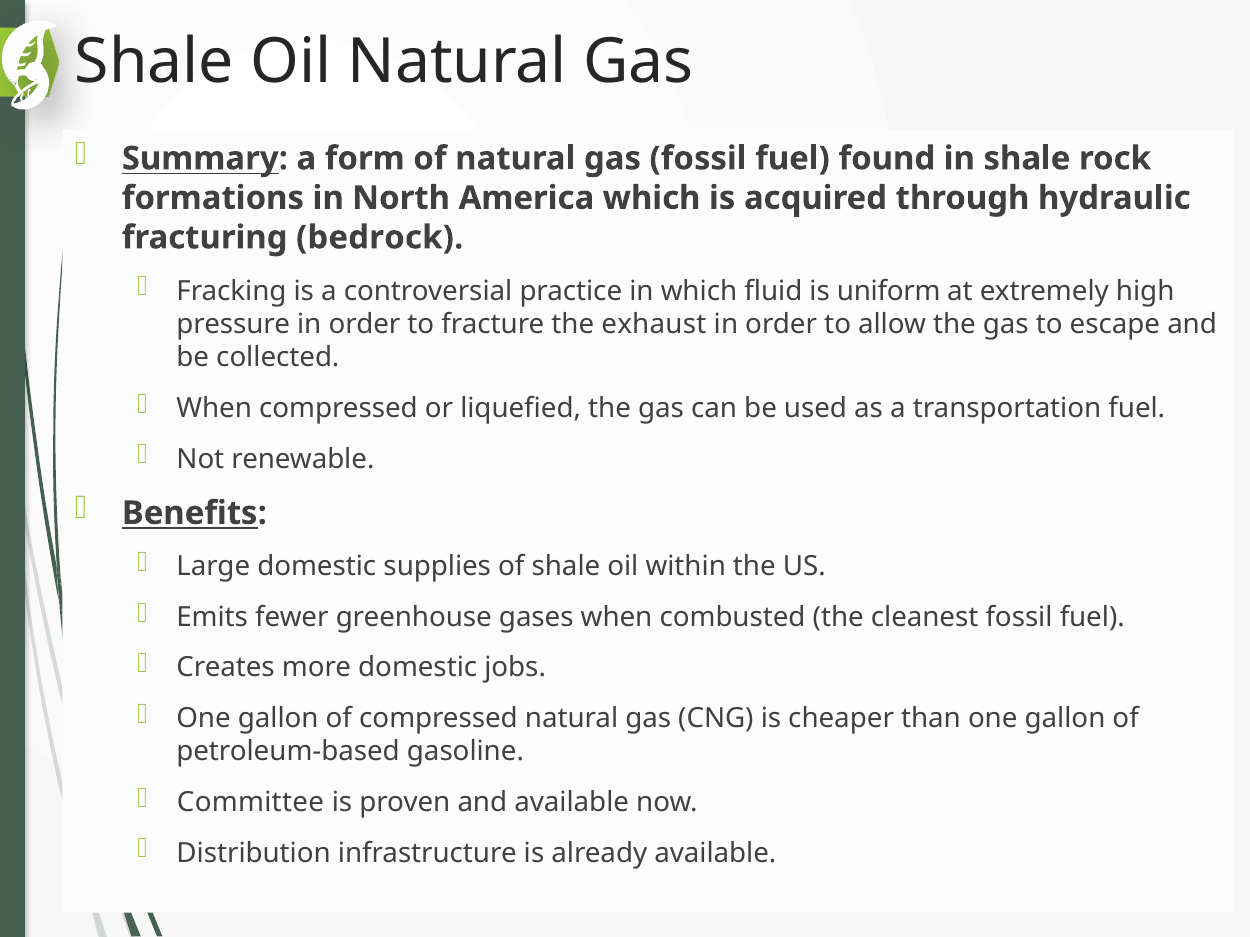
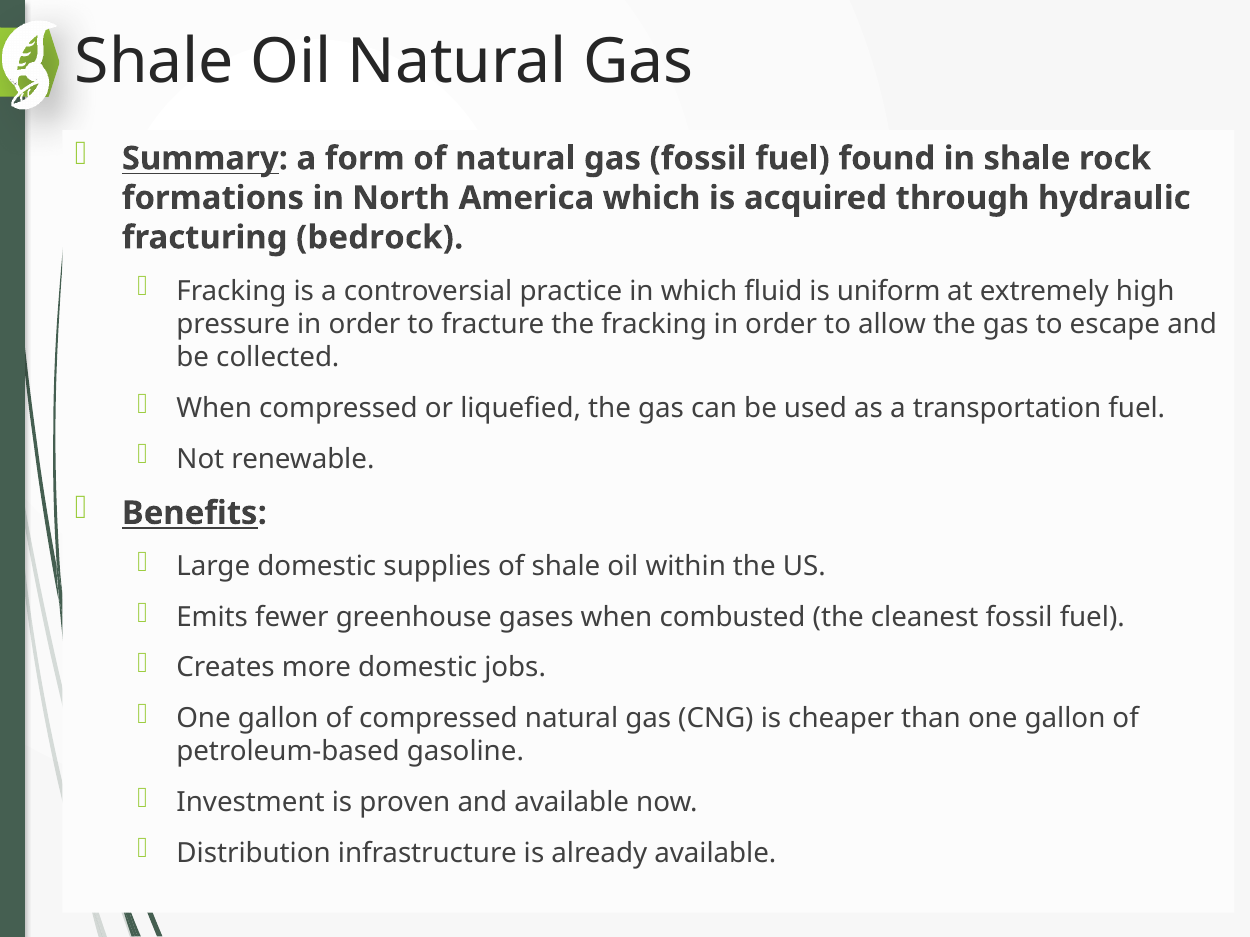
the exhaust: exhaust -> fracking (654, 324)
Committee: Committee -> Investment (251, 803)
